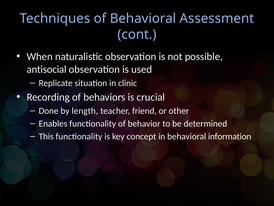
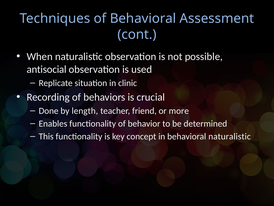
other: other -> more (179, 111)
behavioral information: information -> naturalistic (230, 136)
